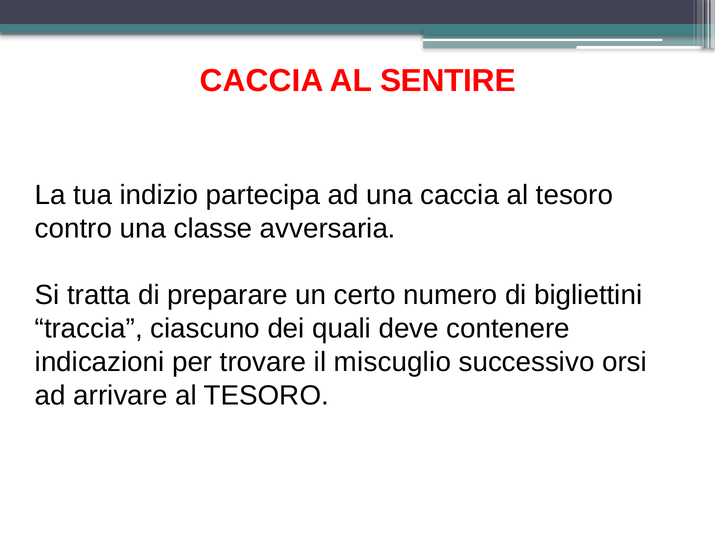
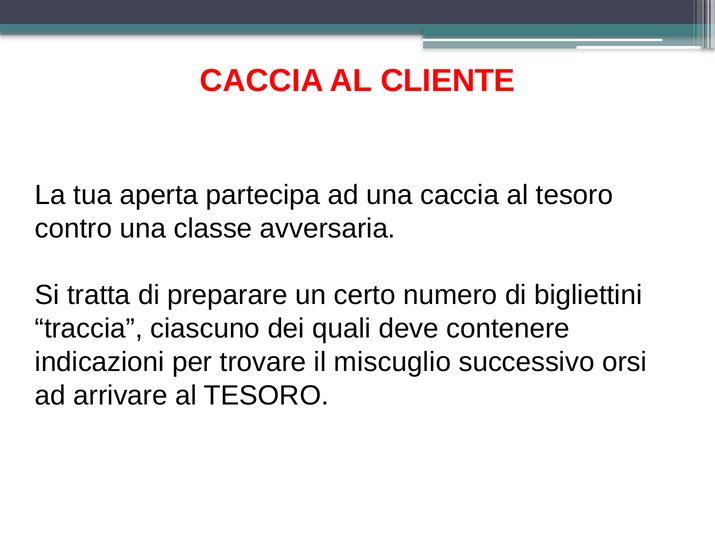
SENTIRE: SENTIRE -> CLIENTE (448, 81)
indizio: indizio -> aperta (159, 195)
